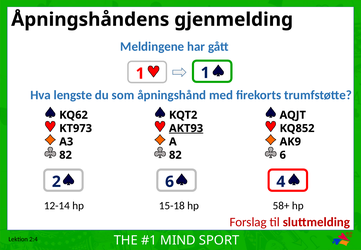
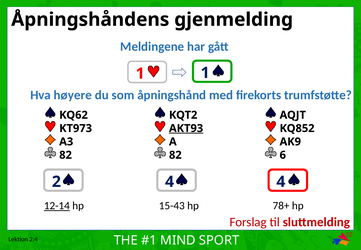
lengste: lengste -> høyere (73, 95)
2 6: 6 -> 4 (170, 182)
12-14 underline: none -> present (57, 206)
15-18: 15-18 -> 15-43 (172, 206)
58+: 58+ -> 78+ (281, 206)
